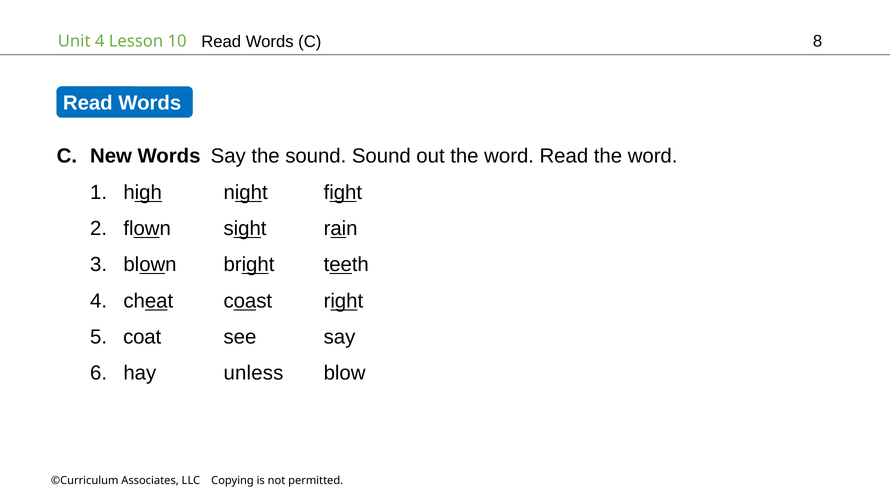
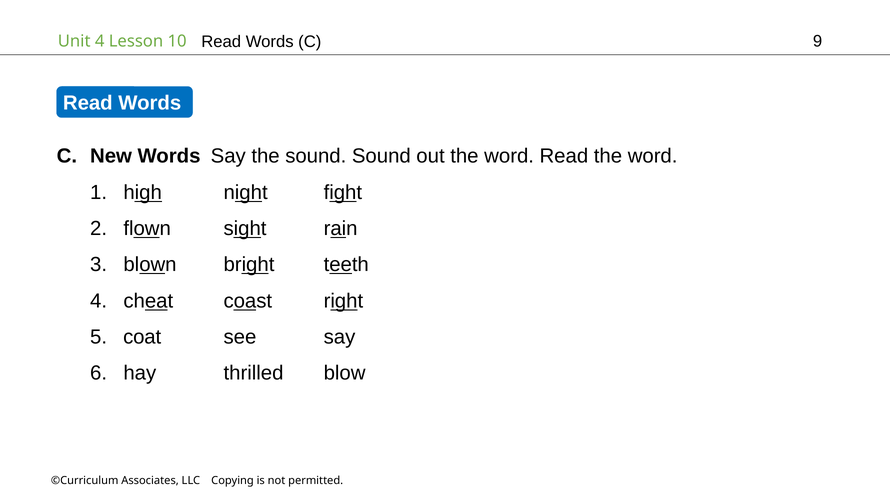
8: 8 -> 9 (818, 41)
unless: unless -> thrilled (254, 373)
